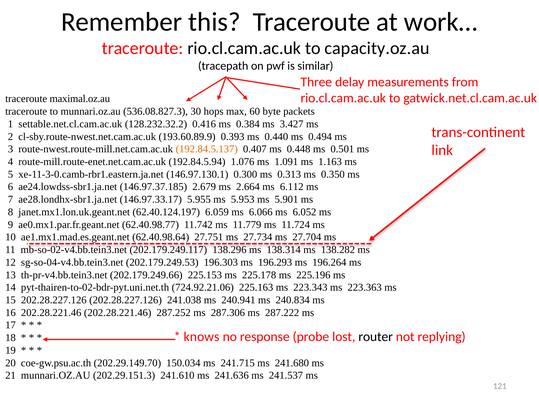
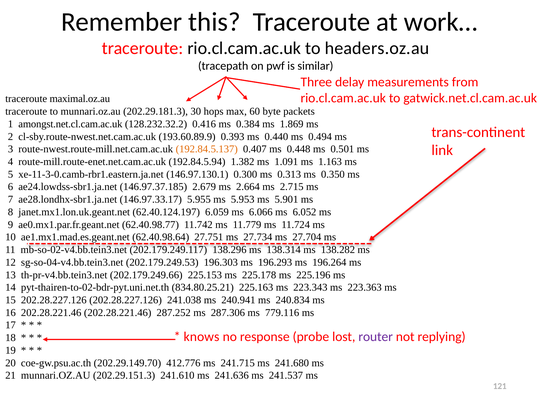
capacity.oz.au: capacity.oz.au -> headers.oz.au (377, 48)
536.08.827.3: 536.08.827.3 -> 202.29.181.3 (156, 111)
settable.net.cl.cam.ac.uk: settable.net.cl.cam.ac.uk -> amongst.net.cl.cam.ac.uk (70, 124)
3.427: 3.427 -> 1.869 (292, 124)
1.076: 1.076 -> 1.382 (243, 162)
6.112: 6.112 -> 2.715 (292, 187)
724.92.21.06: 724.92.21.06 -> 834.80.25.21 (203, 288)
287.222: 287.222 -> 779.116 (282, 313)
router colour: black -> purple (376, 337)
150.034: 150.034 -> 412.776 (183, 363)
